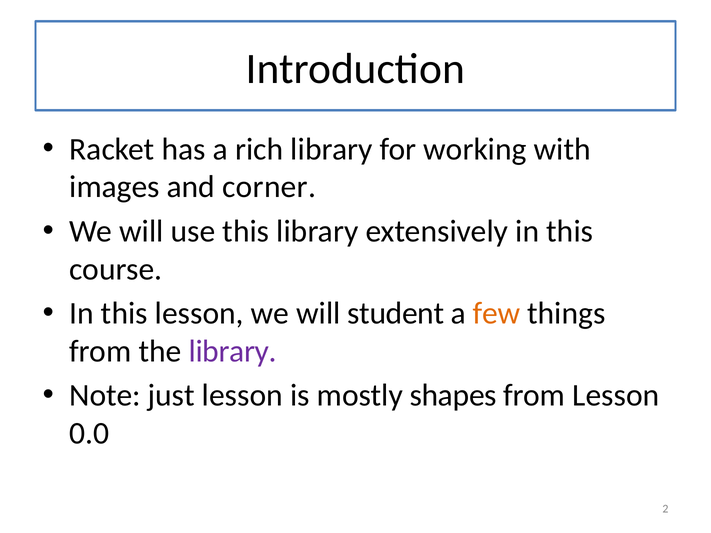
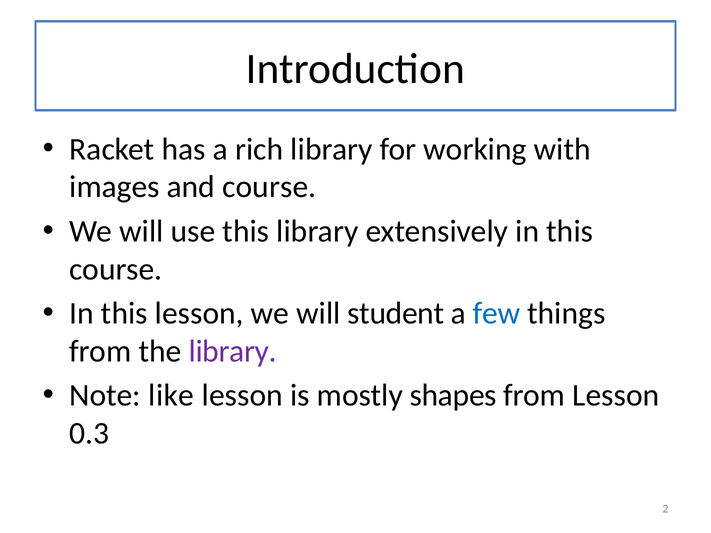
and corner: corner -> course (269, 187)
few colour: orange -> blue (497, 314)
just: just -> like (171, 396)
0.0: 0.0 -> 0.3 (89, 434)
